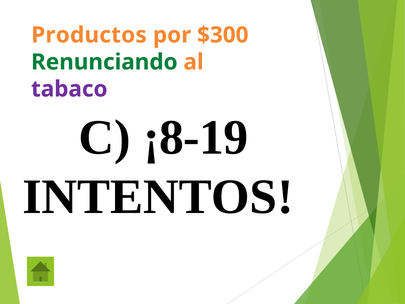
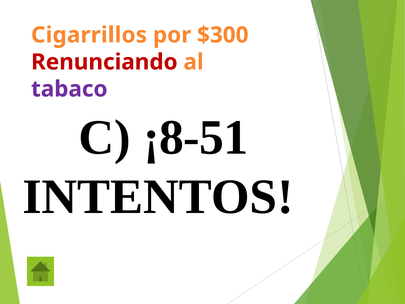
Productos: Productos -> Cigarrillos (89, 35)
Renunciando colour: green -> red (104, 62)
¡8-19: ¡8-19 -> ¡8-51 (196, 137)
